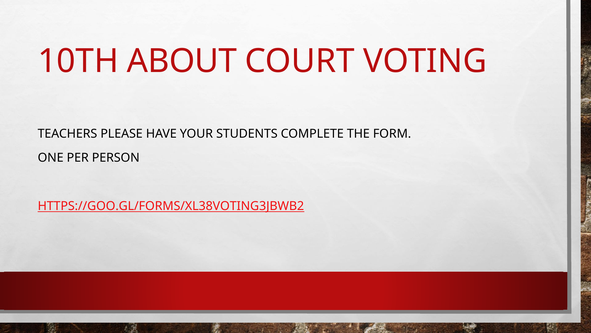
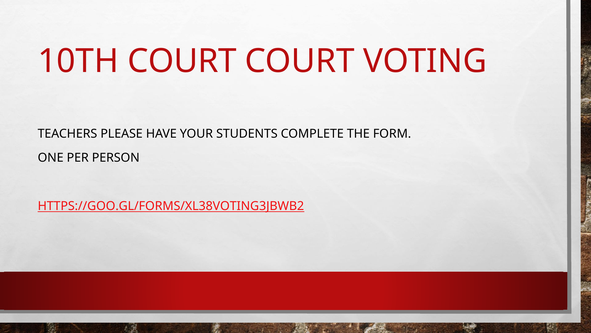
10TH ABOUT: ABOUT -> COURT (182, 61)
